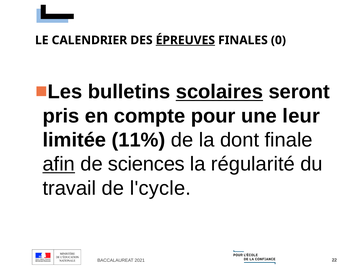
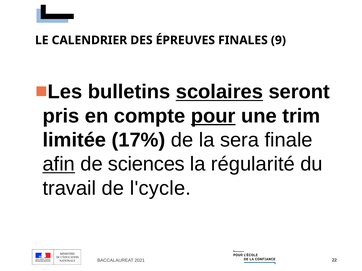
ÉPREUVES underline: present -> none (185, 40)
0: 0 -> 9 (278, 40)
pour underline: none -> present (213, 116)
leur: leur -> trim (301, 116)
11%: 11% -> 17% (138, 140)
dont: dont -> sera (240, 140)
